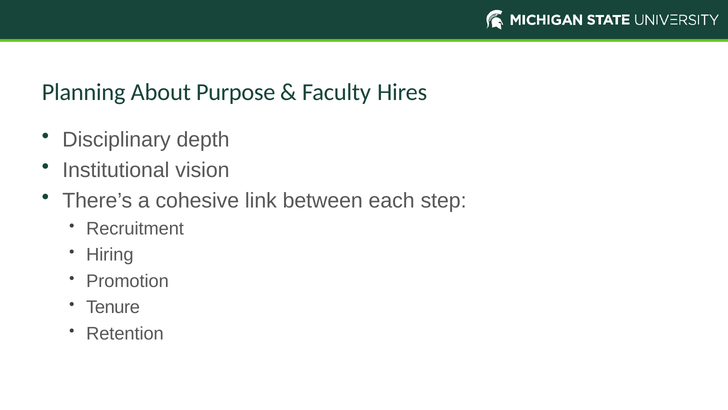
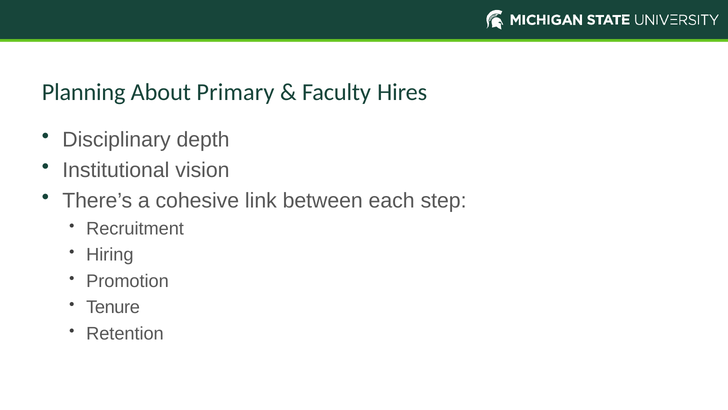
Purpose: Purpose -> Primary (235, 92)
